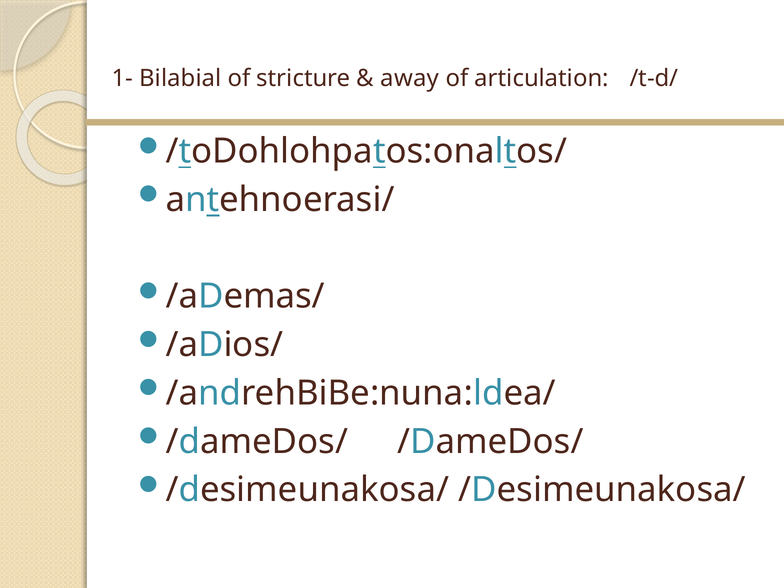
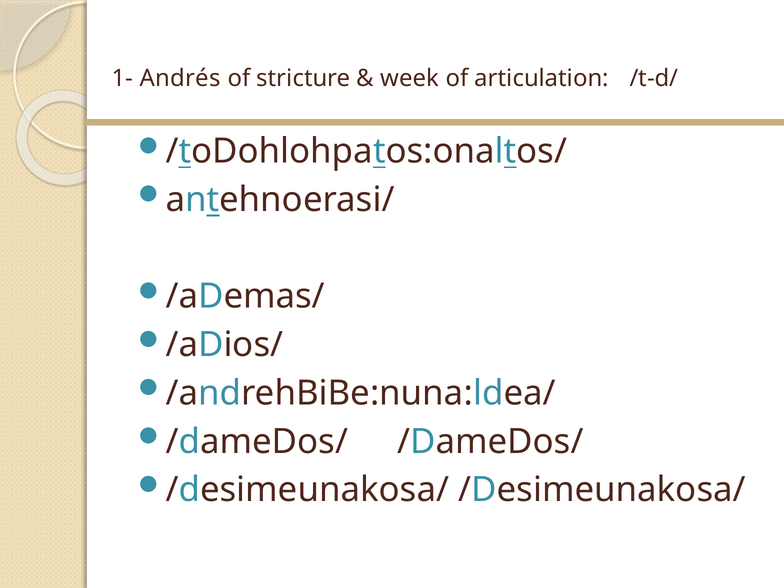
Bilabial: Bilabial -> Andrés (180, 78)
away: away -> week (410, 78)
